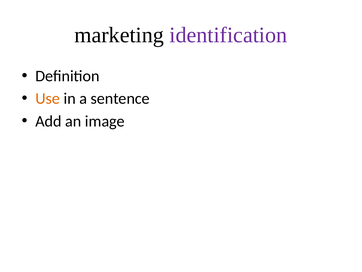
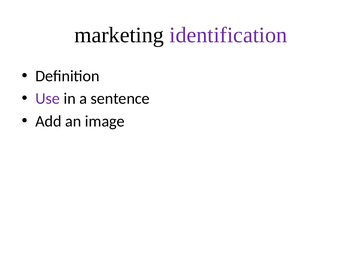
Use colour: orange -> purple (48, 98)
